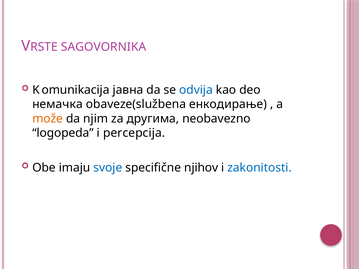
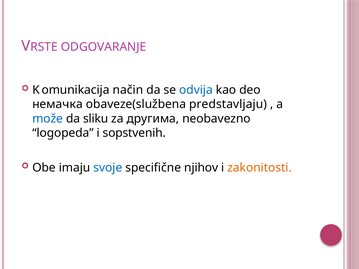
SAGOVORNIKA: SAGOVORNIKA -> ODGOVARANJE (104, 47)
јавна: јавна -> način (128, 90)
енкодирање: енкодирање -> predstavljaju (228, 104)
može colour: orange -> blue (48, 119)
njim: njim -> sliku (96, 119)
percepcija: percepcija -> sopstvenih (134, 133)
zakonitosti colour: blue -> orange (260, 168)
